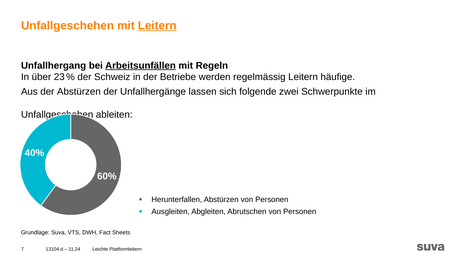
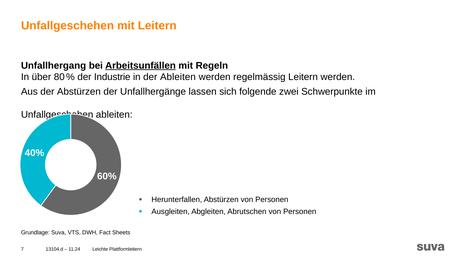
Leitern underline: present -> none (157, 26)
23: 23 -> 80 (59, 77)
Schweiz: Schweiz -> Industrie (112, 77)
der Betriebe: Betriebe -> Ableiten (178, 77)
Leitern häufige: häufige -> werden (338, 77)
